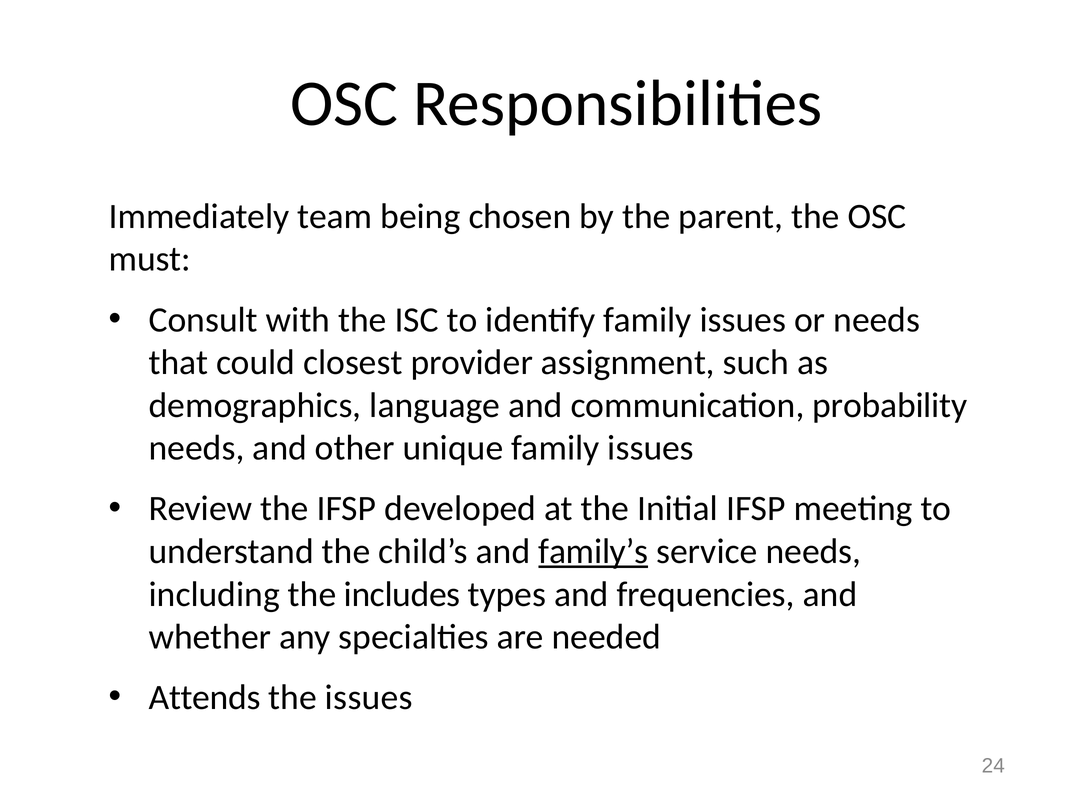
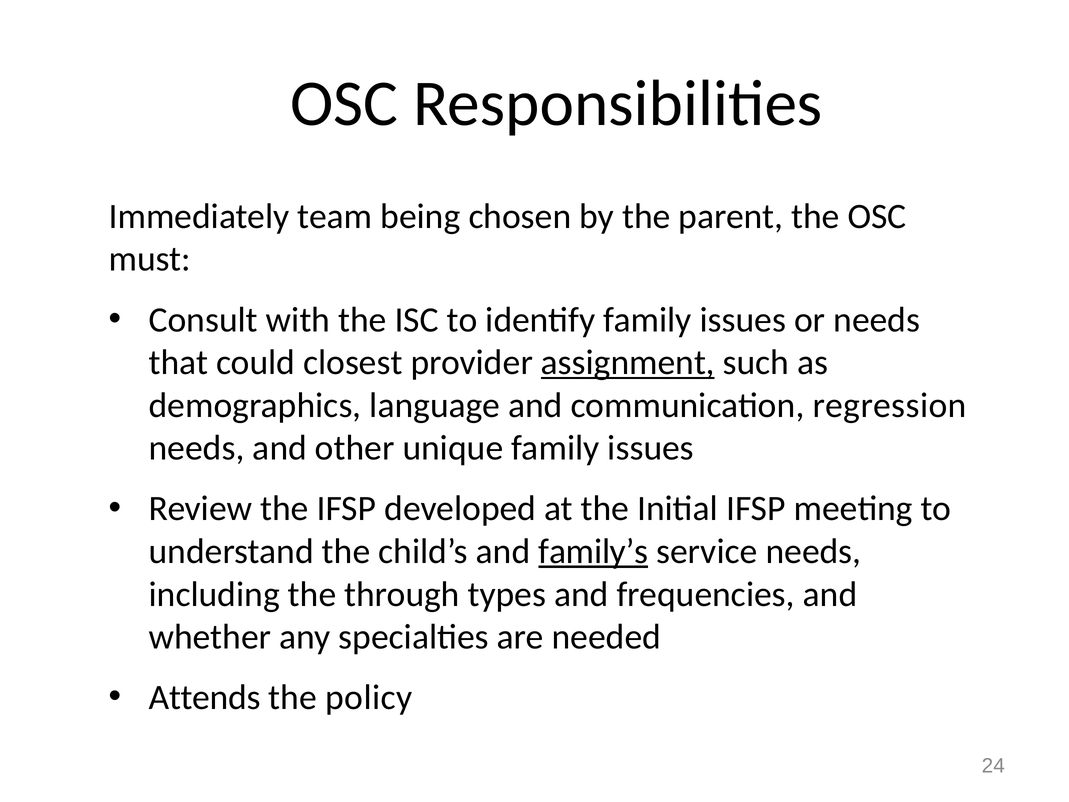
assignment underline: none -> present (628, 362)
probability: probability -> regression (890, 405)
includes: includes -> through (402, 594)
the issues: issues -> policy (369, 697)
